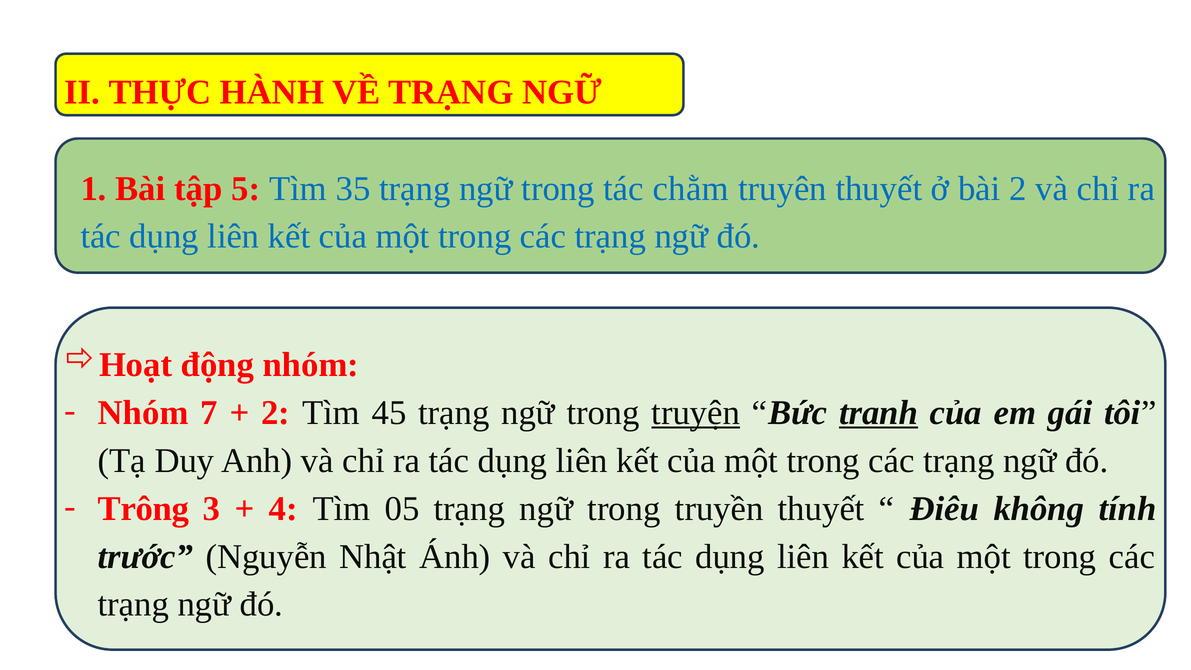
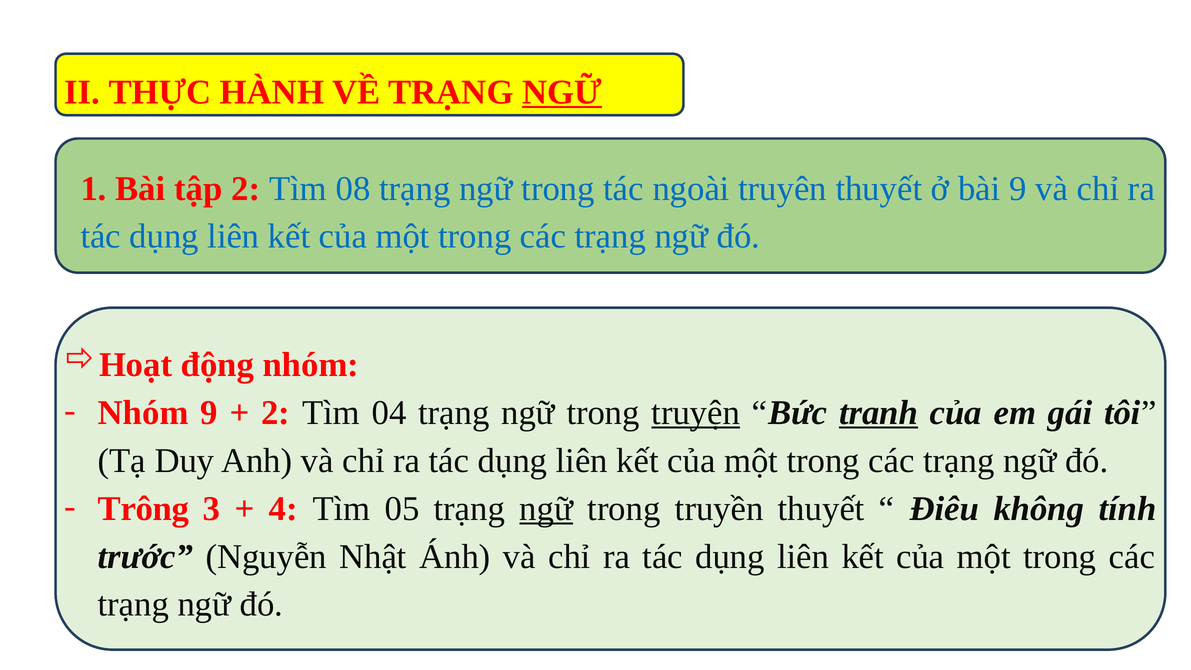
NGỮ underline: none -> present (562, 92)
tập 5: 5 -> 2 (246, 189)
35: 35 -> 08 (353, 189)
chằm: chằm -> ngoài (691, 189)
bài 2: 2 -> 9 (1018, 189)
Nhóm 7: 7 -> 9 (209, 413)
45: 45 -> 04 (389, 413)
ngữ underline: none -> present (546, 509)
